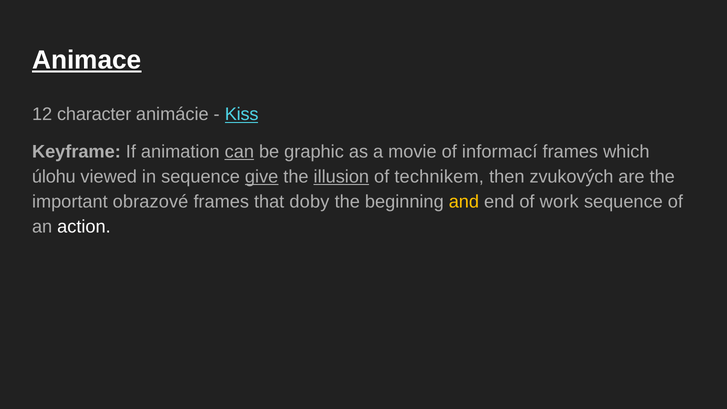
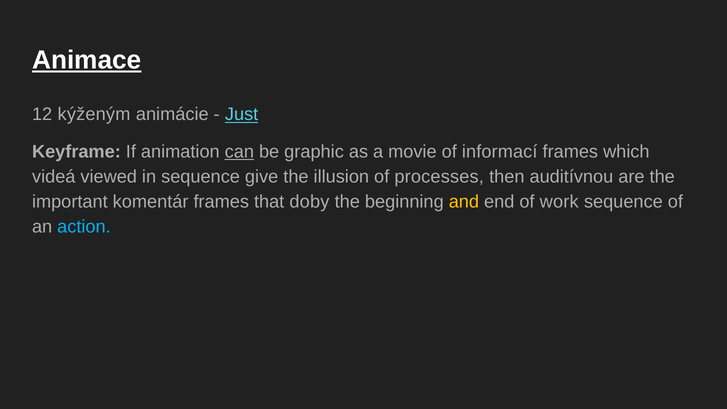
character: character -> kýženým (94, 114)
Kiss: Kiss -> Just (242, 114)
úlohu: úlohu -> videá (54, 177)
give underline: present -> none (262, 177)
illusion underline: present -> none (341, 177)
technikem: technikem -> processes (439, 177)
zvukových: zvukových -> auditívnou (571, 177)
obrazové: obrazové -> komentár (151, 202)
action colour: white -> light blue (84, 227)
